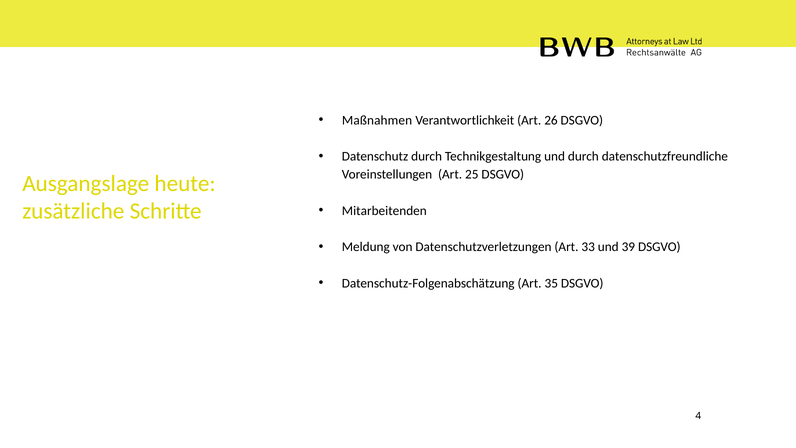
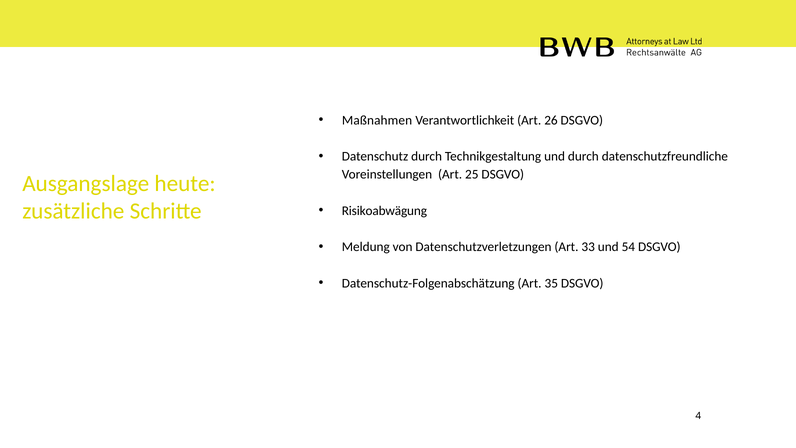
Mitarbeitenden: Mitarbeitenden -> Risikoabwägung (384, 211)
39: 39 -> 54 (628, 247)
